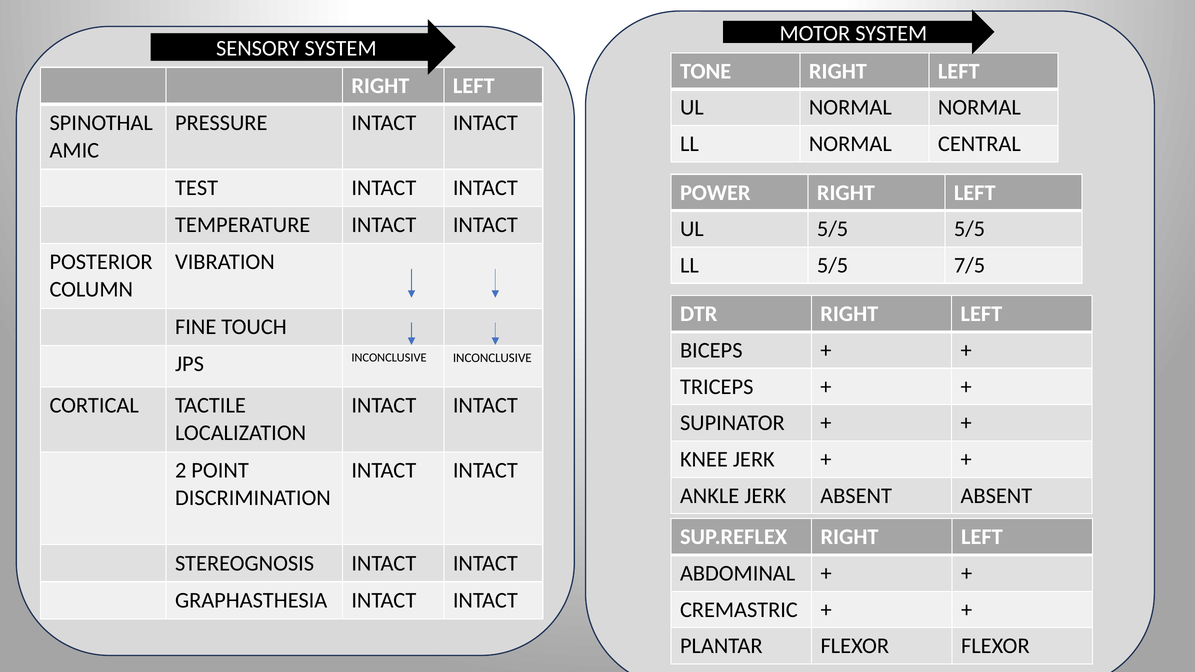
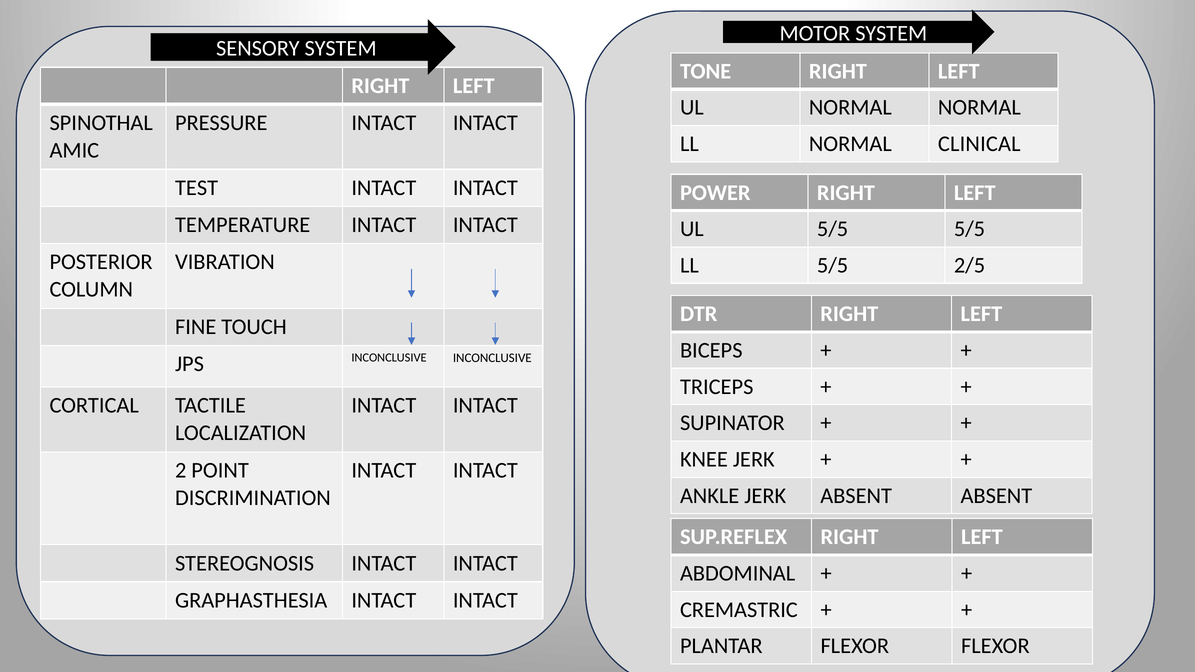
CENTRAL: CENTRAL -> CLINICAL (979, 144)
7/5: 7/5 -> 2/5 (970, 265)
